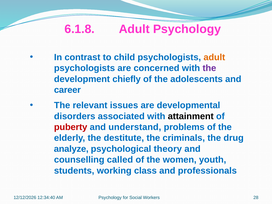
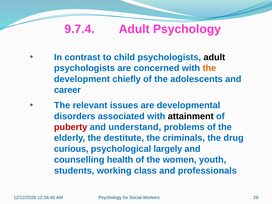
6.1.8: 6.1.8 -> 9.7.4 (80, 29)
adult colour: orange -> black (214, 57)
the colour: purple -> orange (209, 68)
analyze: analyze -> curious (71, 149)
theory: theory -> largely (168, 149)
called: called -> health (120, 160)
